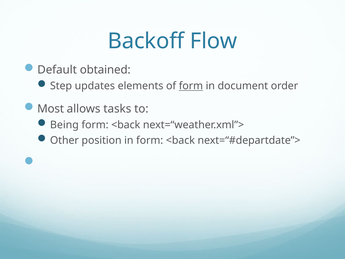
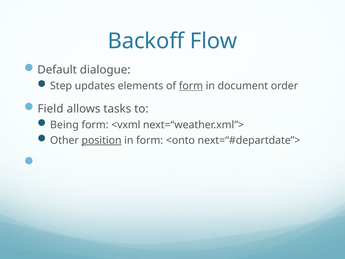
obtained: obtained -> dialogue (105, 70)
Most: Most -> Field (50, 109)
<back: <back -> <vxml (126, 125)
position underline: none -> present (102, 140)
in form <back: <back -> <onto (180, 140)
